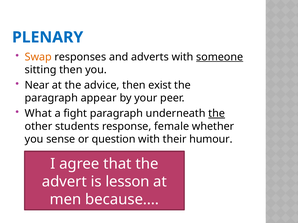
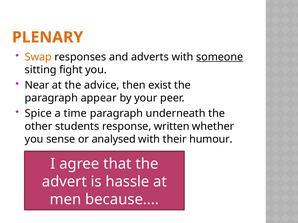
PLENARY colour: blue -> orange (48, 37)
sitting then: then -> fight (71, 70)
What: What -> Spice (38, 114)
fight: fight -> time (75, 114)
the underline: present -> none (217, 114)
female: female -> written (172, 127)
question: question -> analysed (114, 139)
lesson: lesson -> hassle (127, 182)
